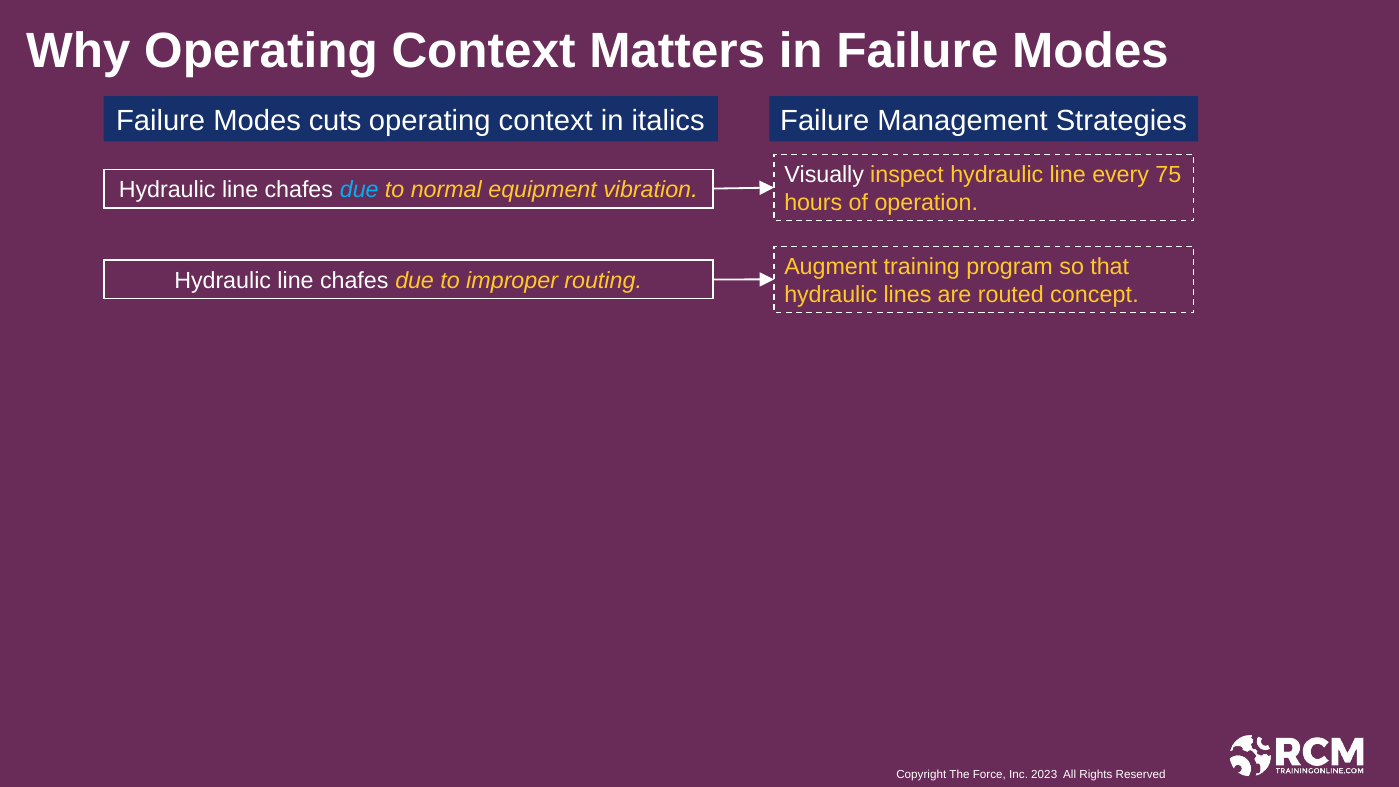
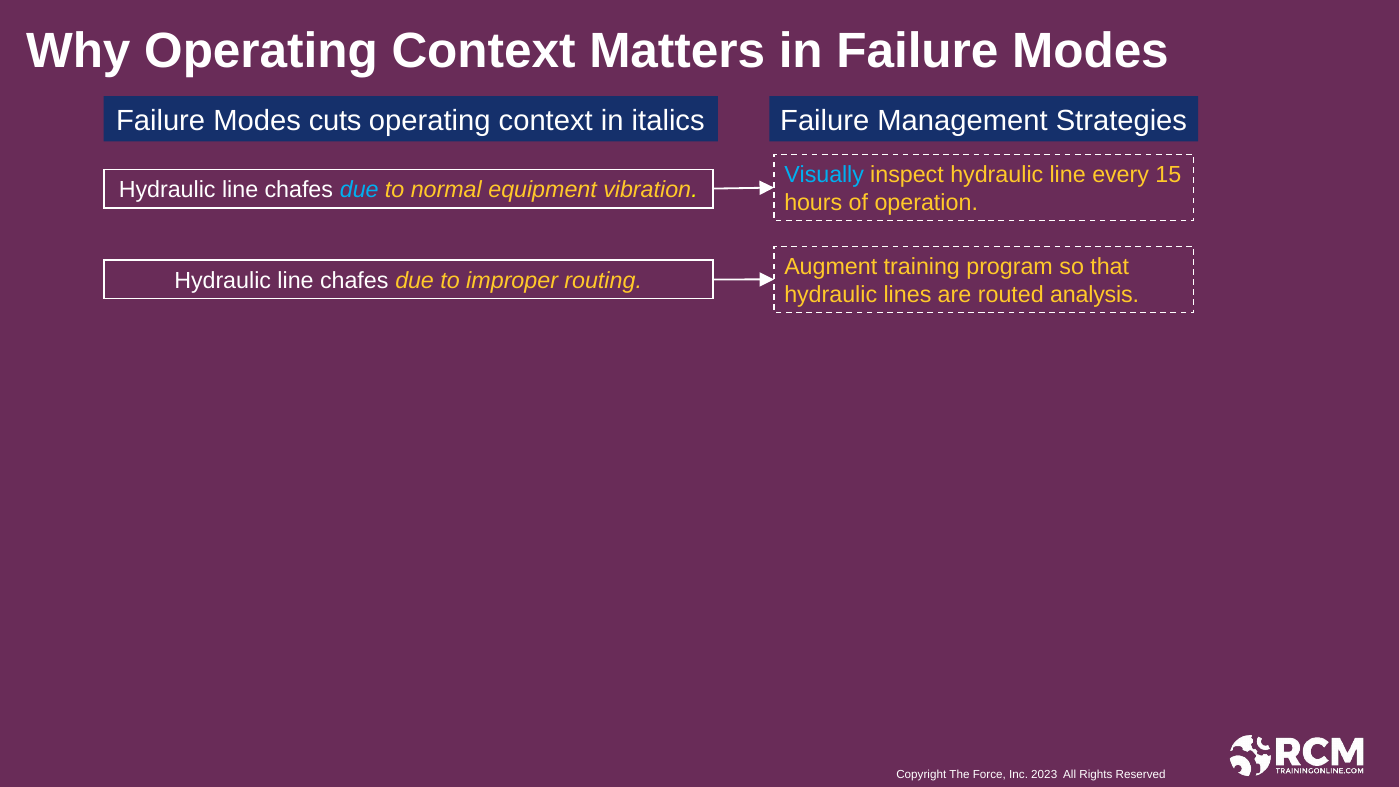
Visually colour: white -> light blue (824, 175)
75: 75 -> 15 (1168, 175)
concept: concept -> analysis (1095, 295)
